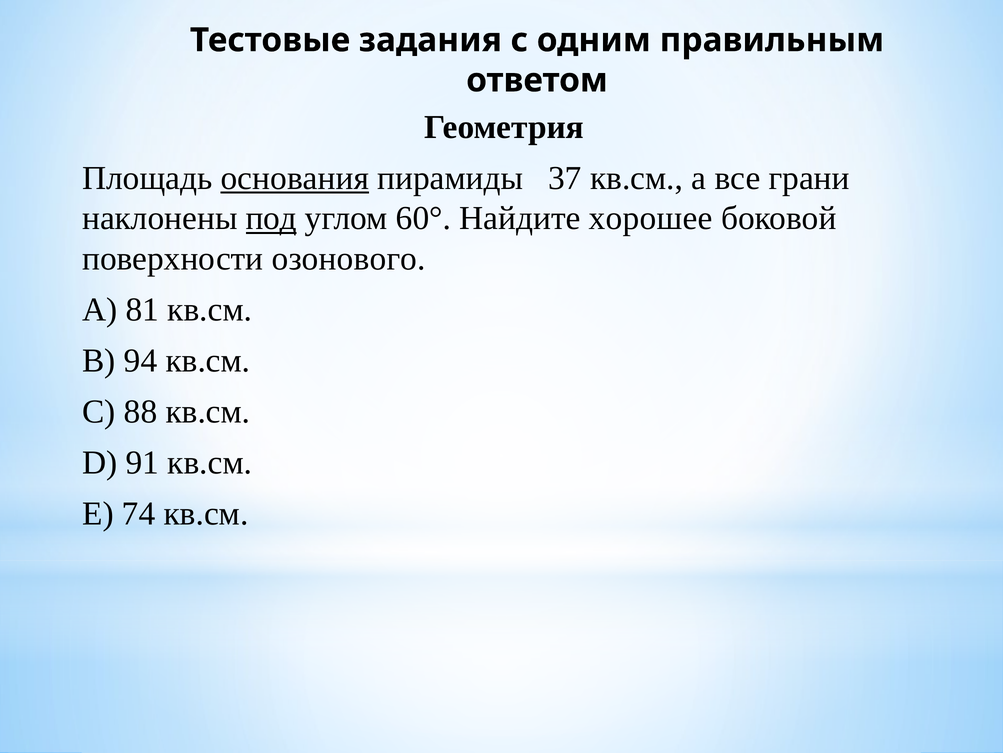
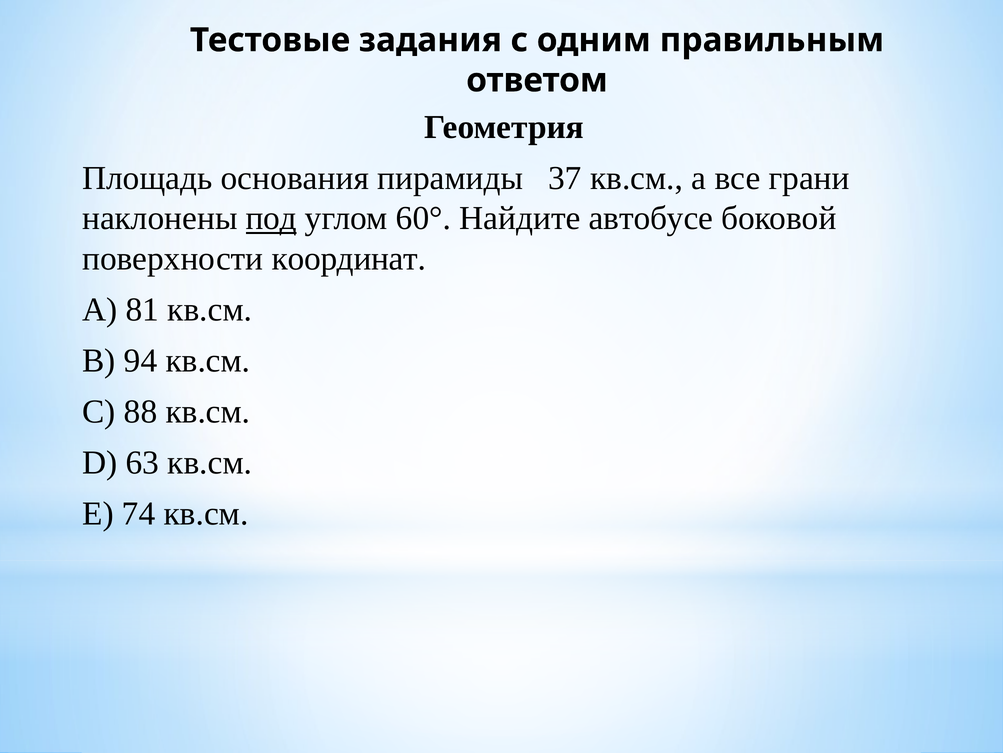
основания underline: present -> none (295, 178)
хорошее: хорошее -> автобусе (651, 218)
озонового: озонового -> координат (349, 258)
91: 91 -> 63 (142, 462)
